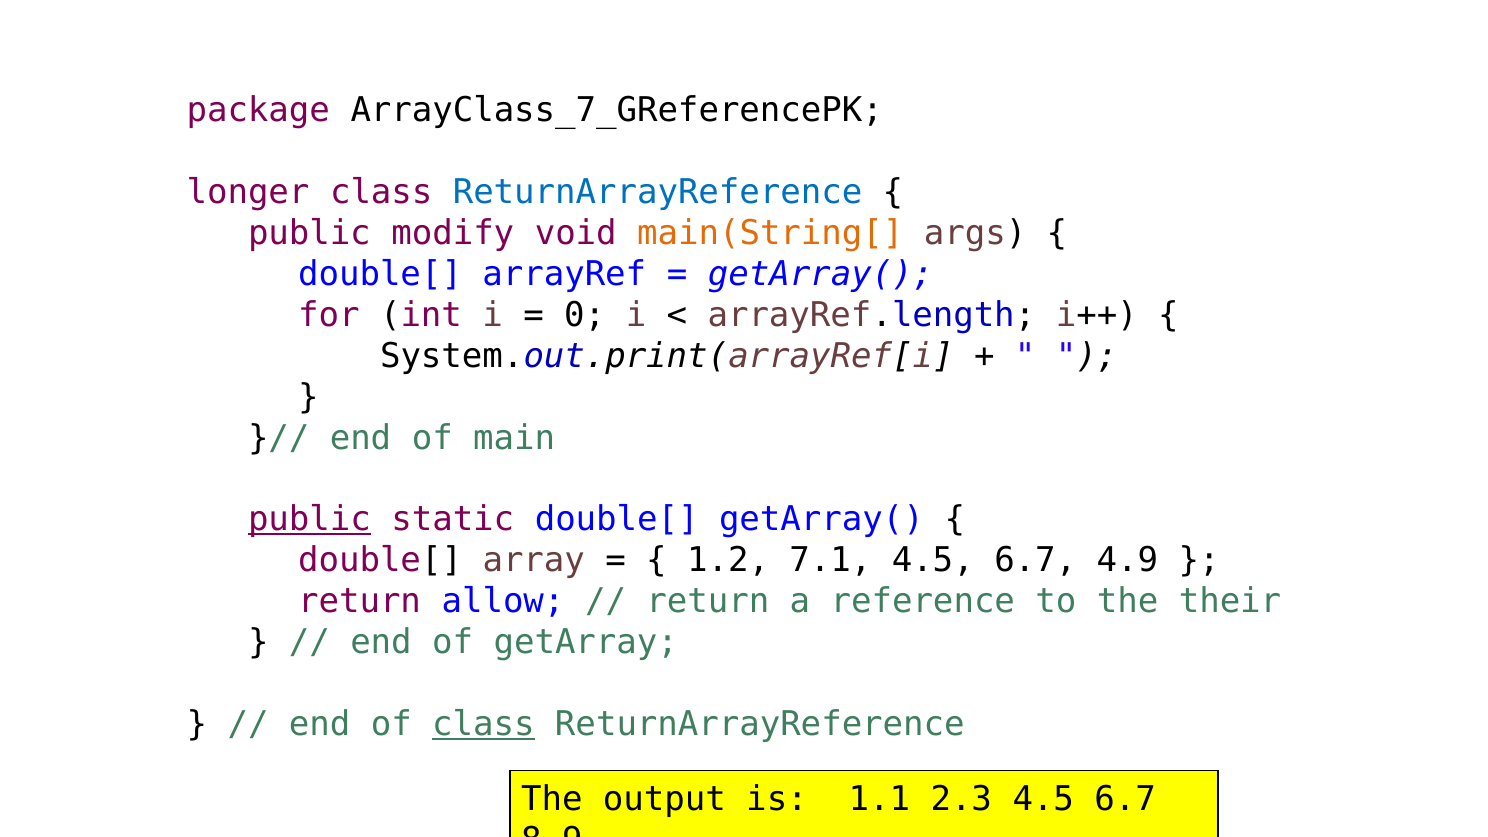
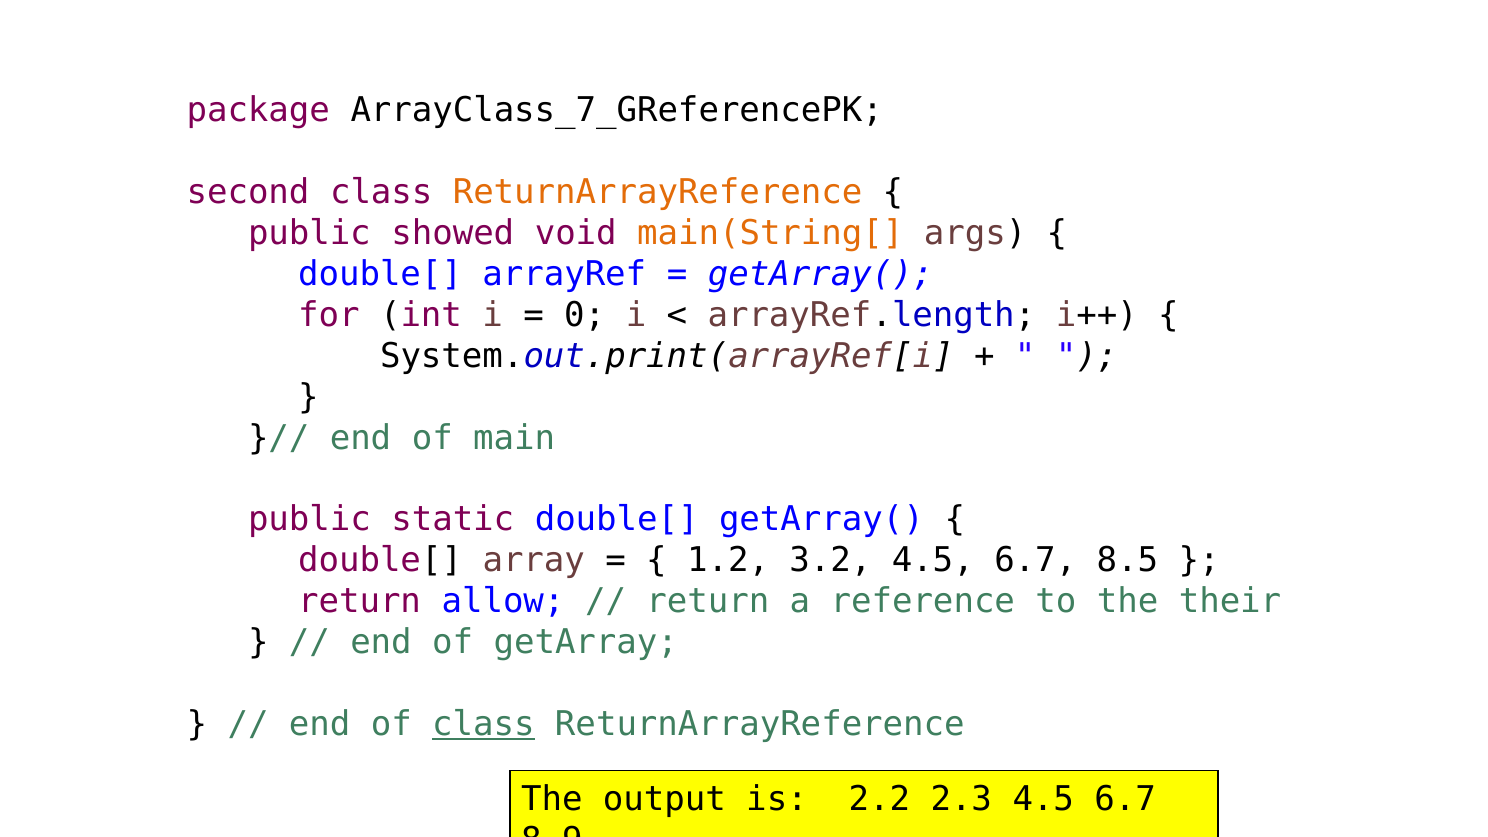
longer: longer -> second (248, 192)
ReturnArrayReference colour: blue -> orange (658, 192)
modify: modify -> showed (453, 233)
public underline: present -> none (309, 520)
7.1: 7.1 -> 3.2 (830, 561)
4.9: 4.9 -> 8.5 (1127, 561)
1.1: 1.1 -> 2.2 (879, 799)
